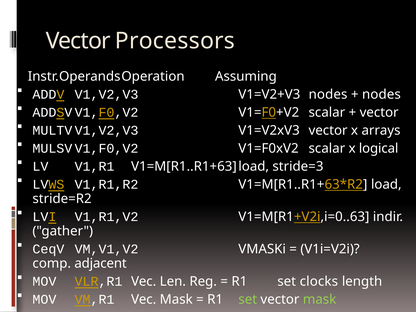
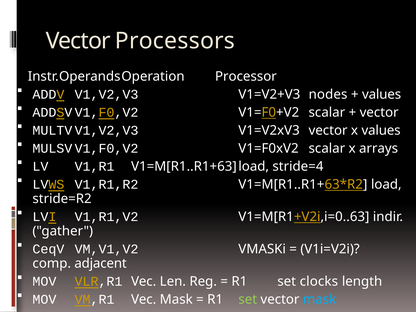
Assuming: Assuming -> Processor (246, 76)
nodes: nodes -> values (382, 94)
x arrays: arrays -> values (381, 130)
logical: logical -> arrays (379, 148)
stride=3: stride=3 -> stride=4 (298, 166)
mask colour: light green -> light blue (320, 299)
